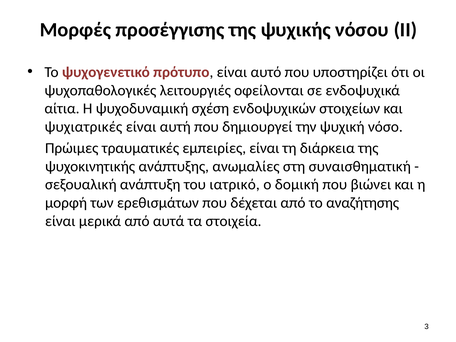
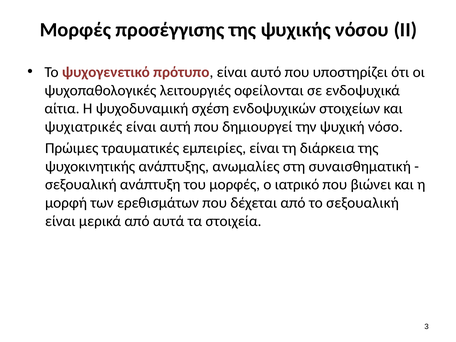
του ιατρικό: ιατρικό -> μορφές (235, 185)
δομική: δομική -> ιατρικό (297, 185)
το αναζήτησης: αναζήτησης -> σεξουαλική (363, 203)
